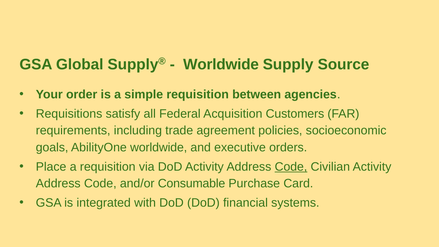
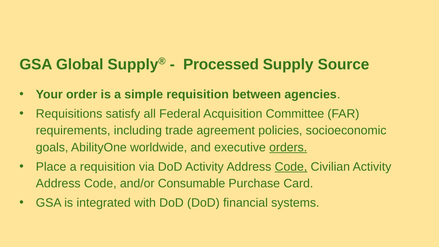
Worldwide: Worldwide -> Processed (221, 65)
Customers: Customers -> Committee (295, 114)
orders underline: none -> present (288, 147)
